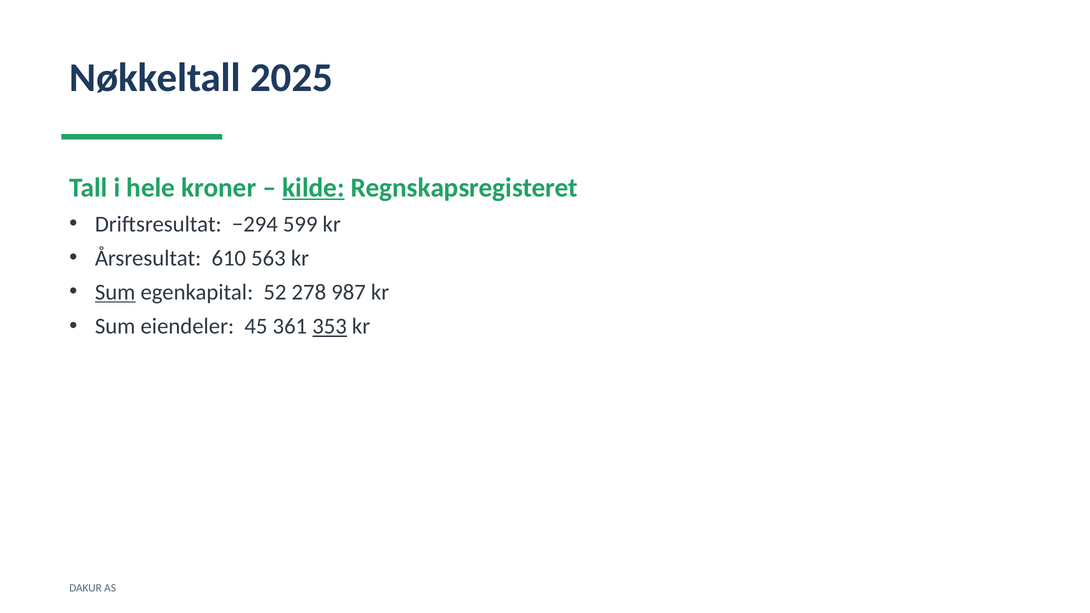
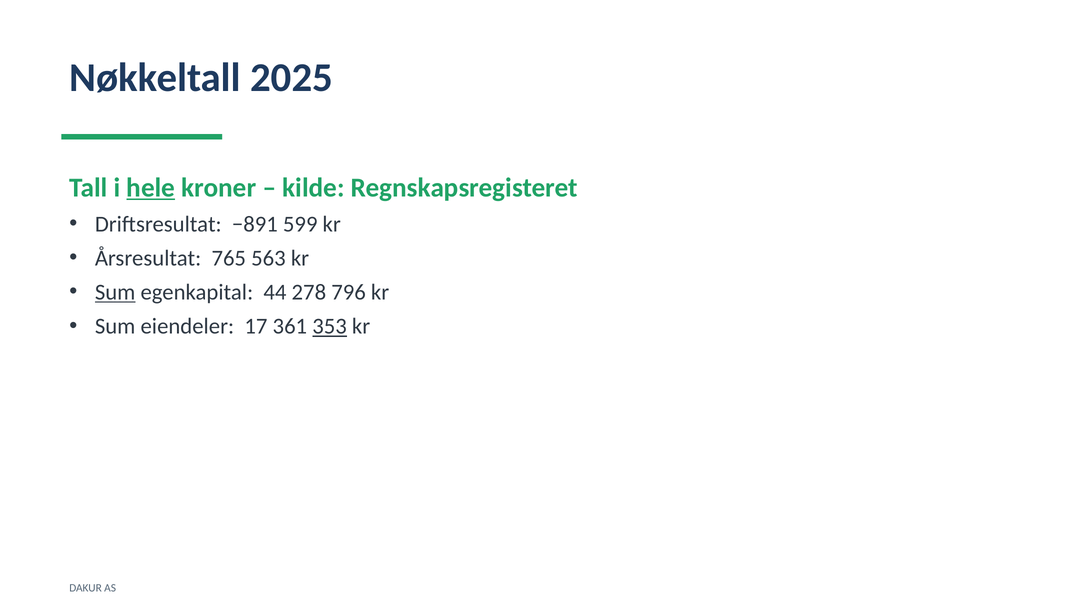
hele underline: none -> present (151, 188)
kilde underline: present -> none (313, 188)
−294: −294 -> −891 (255, 224)
610: 610 -> 765 (229, 258)
52: 52 -> 44 (275, 292)
987: 987 -> 796 (349, 292)
45: 45 -> 17 (256, 326)
